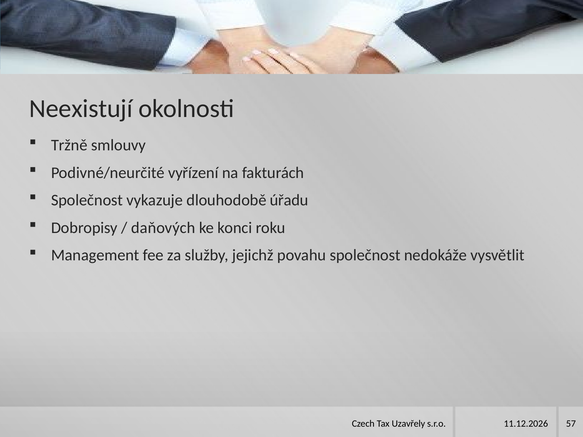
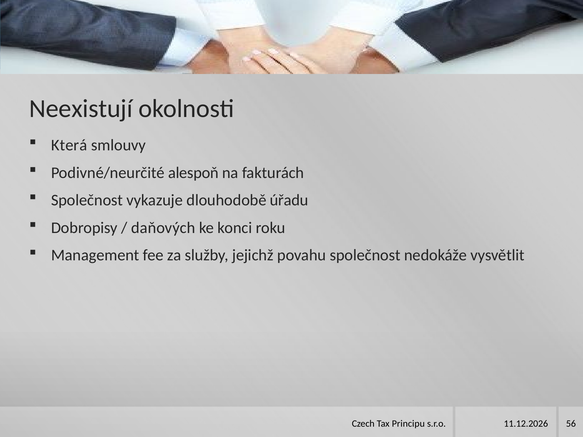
Tržně: Tržně -> Která (69, 145)
vyřízení: vyřízení -> alespoň (193, 173)
Uzavřely: Uzavřely -> Principu (408, 424)
57: 57 -> 56 (571, 424)
